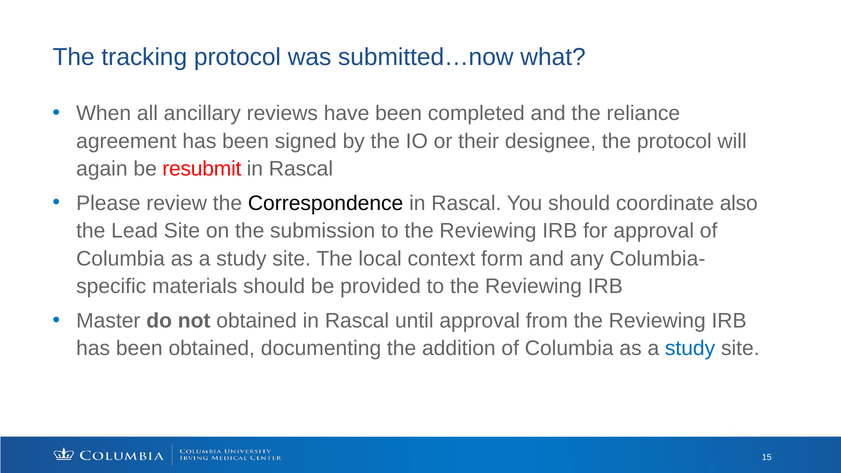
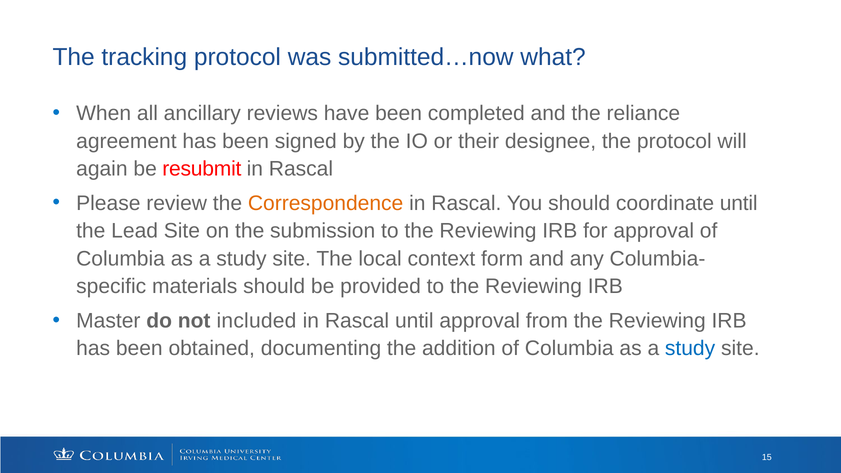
Correspondence colour: black -> orange (326, 203)
coordinate also: also -> until (739, 203)
not obtained: obtained -> included (257, 321)
